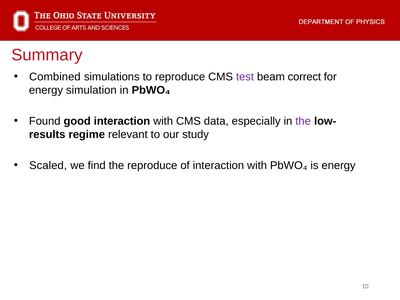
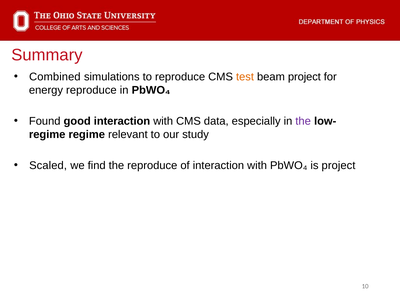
test colour: purple -> orange (245, 77)
beam correct: correct -> project (304, 77)
energy simulation: simulation -> reproduce (91, 90)
results: results -> regime (47, 135)
is energy: energy -> project (339, 166)
